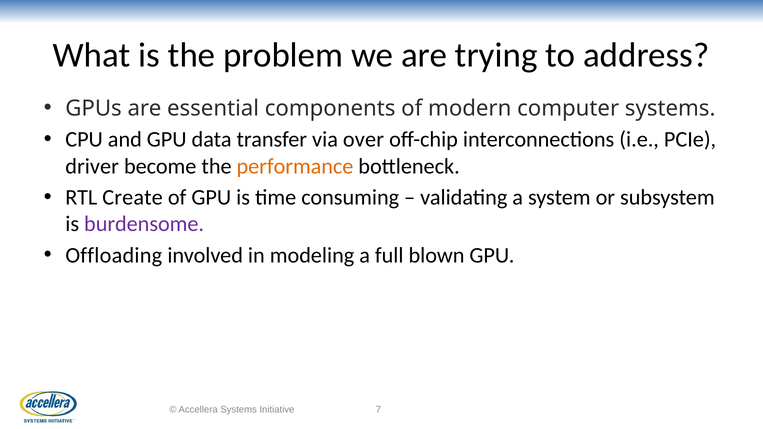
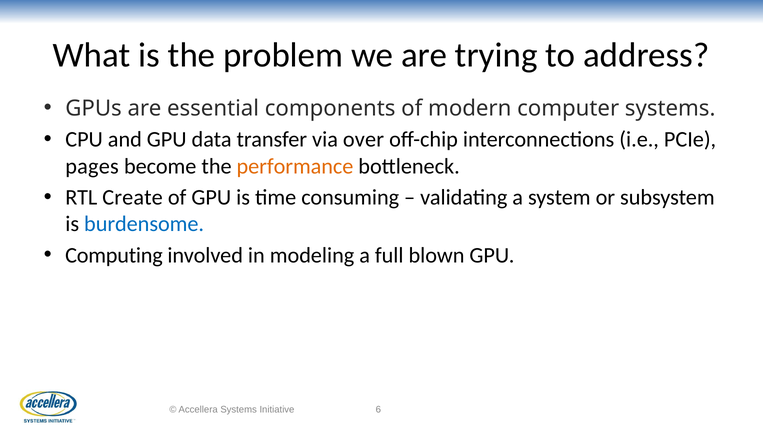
driver: driver -> pages (92, 166)
burdensome colour: purple -> blue (144, 224)
Offloading: Offloading -> Computing (114, 255)
7: 7 -> 6 (378, 410)
